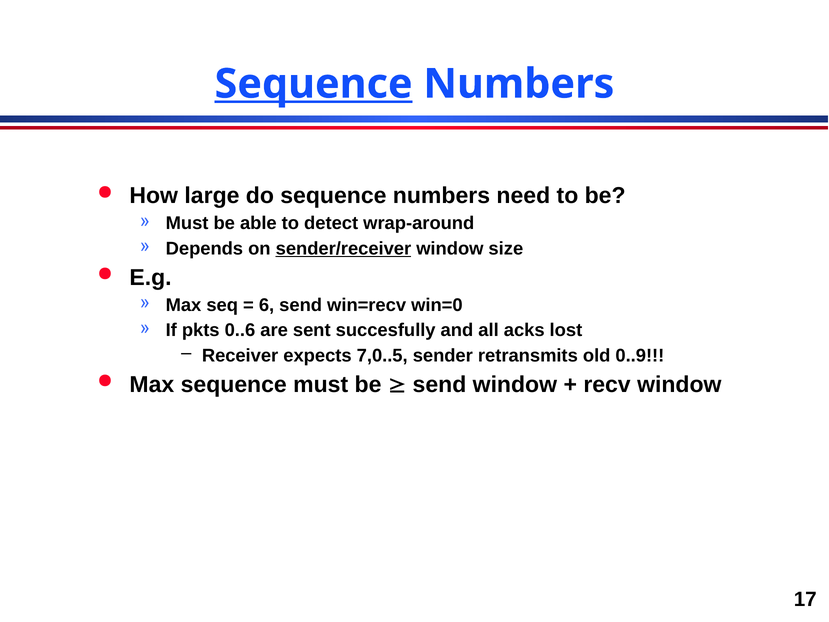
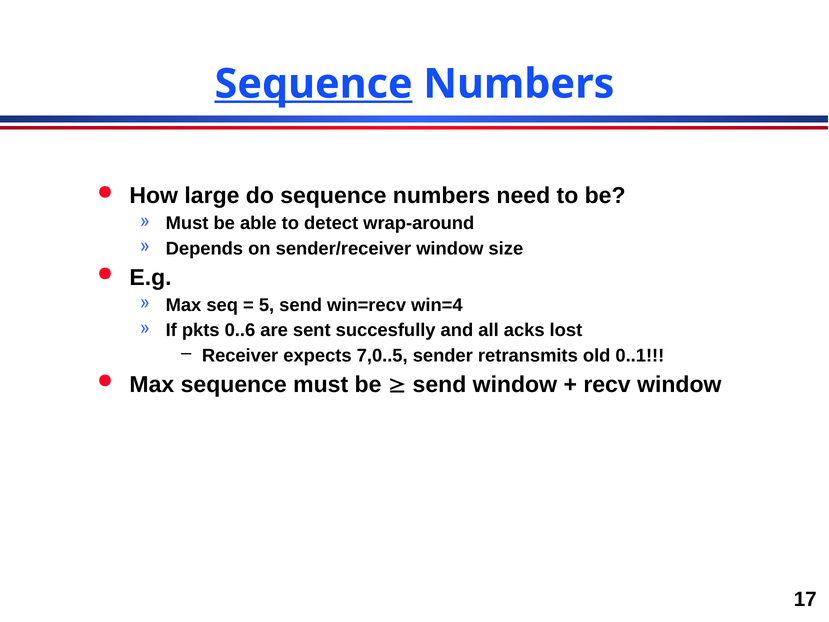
sender/receiver underline: present -> none (343, 249)
6: 6 -> 5 (267, 305)
win=0: win=0 -> win=4 (437, 305)
0..9: 0..9 -> 0..1 (640, 356)
